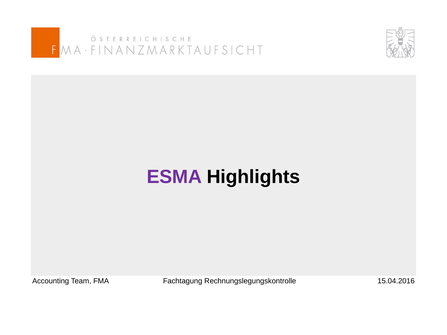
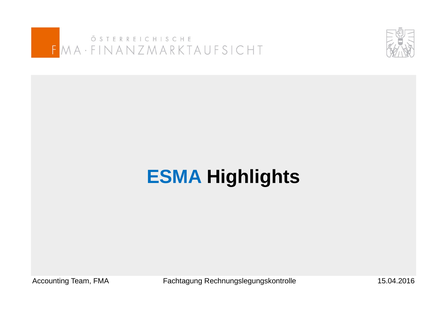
ESMA colour: purple -> blue (174, 177)
